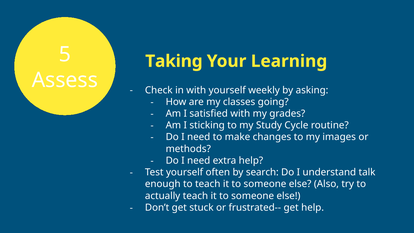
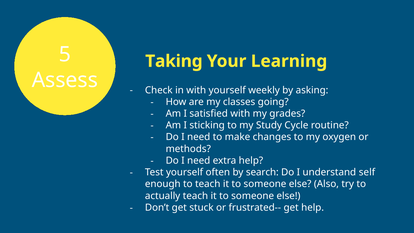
images: images -> oxygen (339, 137)
talk: talk -> self (367, 172)
